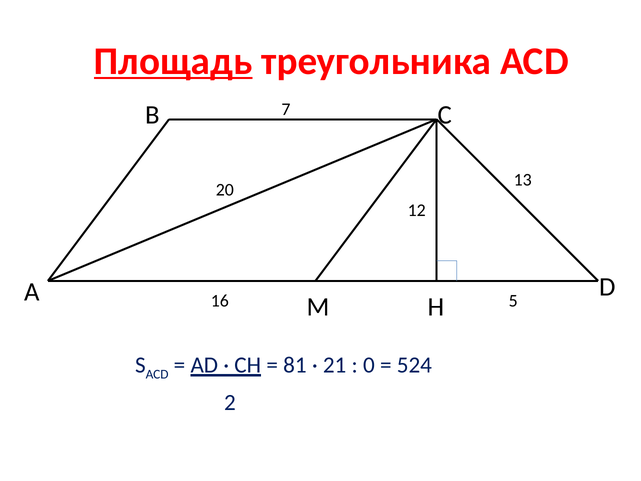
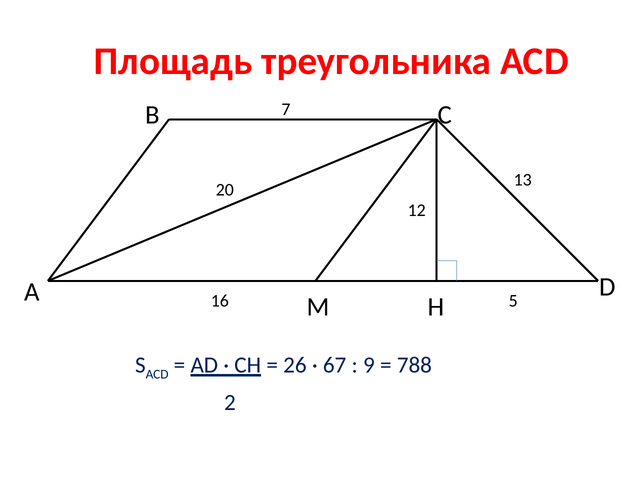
Площадь underline: present -> none (173, 61)
81: 81 -> 26 (295, 365)
21: 21 -> 67 (335, 365)
0: 0 -> 9 (369, 365)
524: 524 -> 788 (414, 365)
